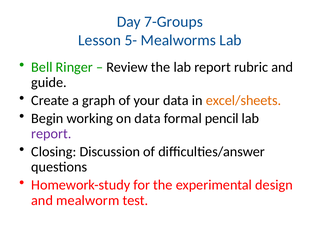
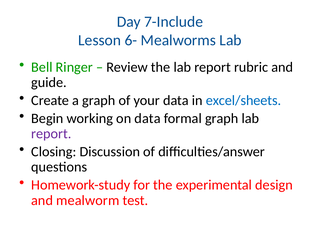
7-Groups: 7-Groups -> 7-Include (174, 22)
5-: 5- -> 6- (131, 40)
excel/sheets colour: orange -> blue (244, 100)
formal pencil: pencil -> graph (222, 118)
